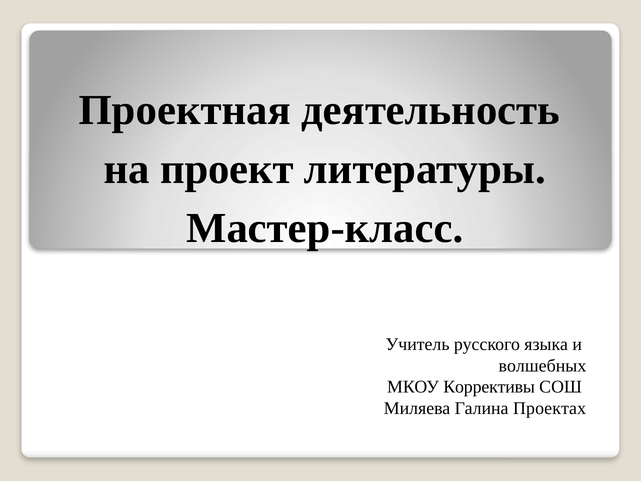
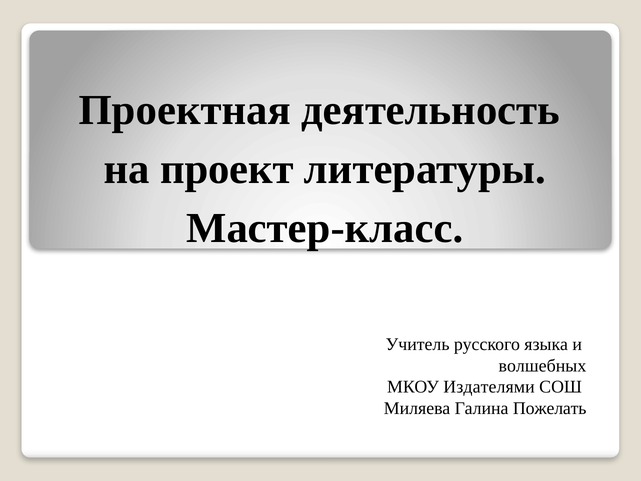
Коррективы: Коррективы -> Издателями (489, 387)
Проектах: Проектах -> Пожелать (550, 408)
